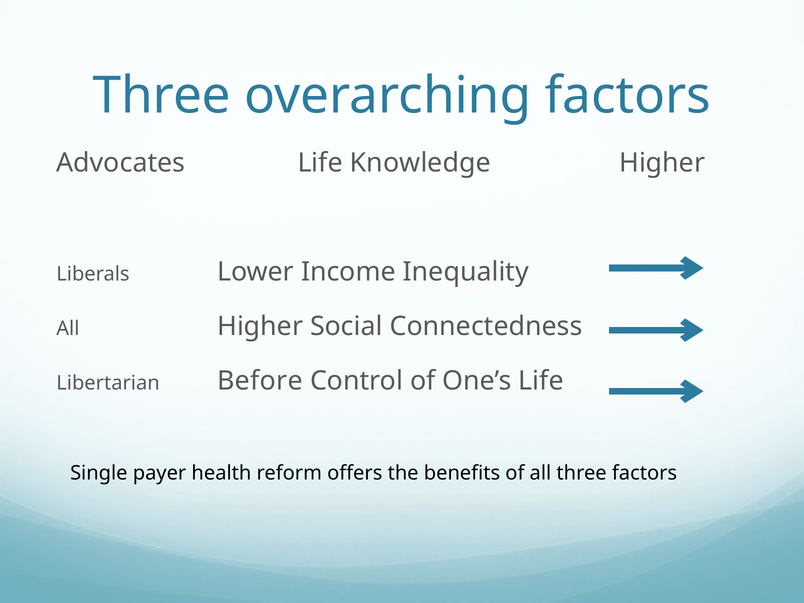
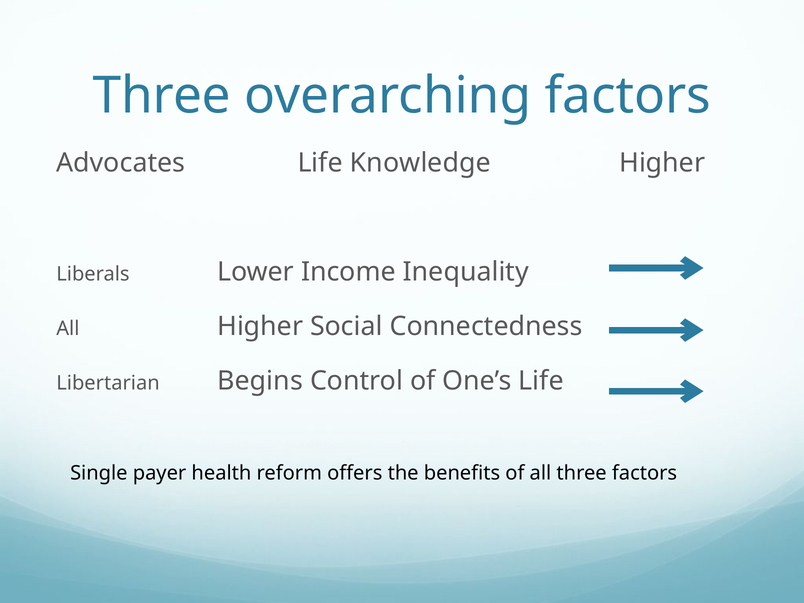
Before: Before -> Begins (260, 381)
